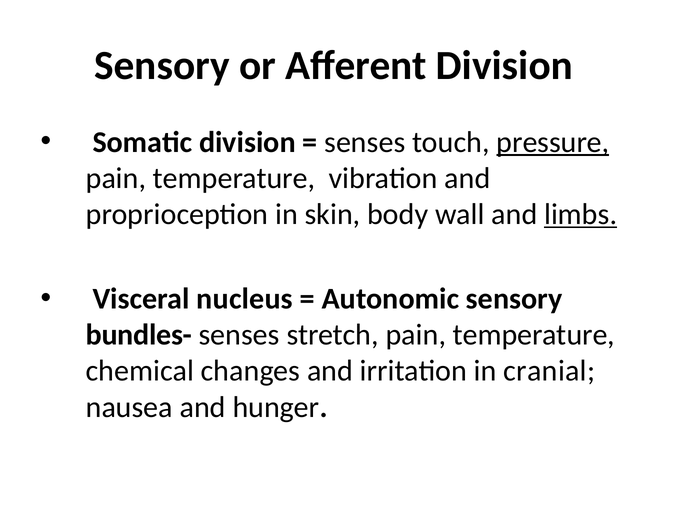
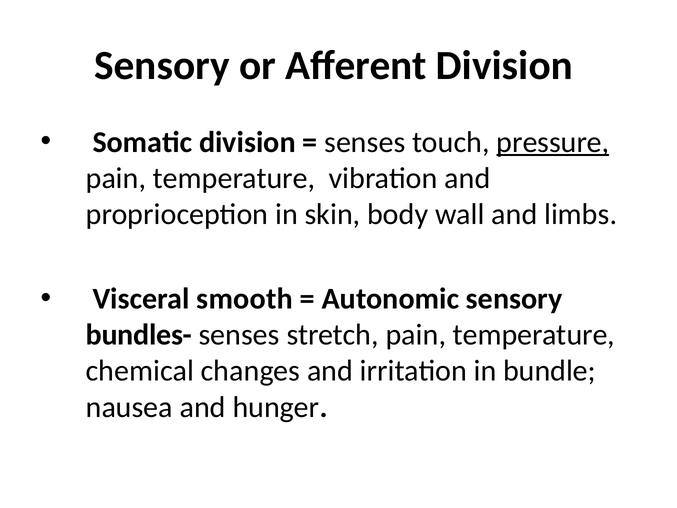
limbs underline: present -> none (581, 214)
nucleus: nucleus -> smooth (245, 299)
cranial: cranial -> bundle (550, 371)
